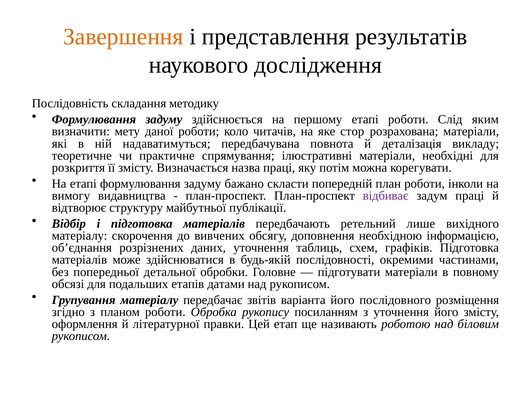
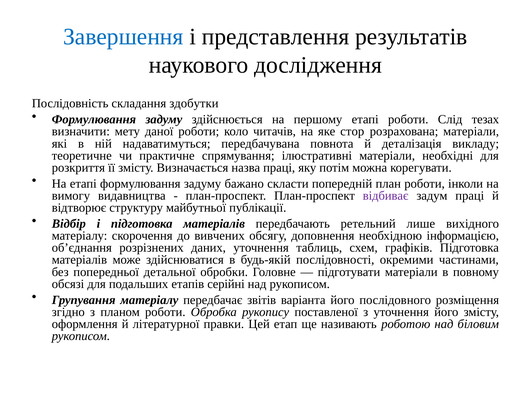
Завершення colour: orange -> blue (123, 37)
методику: методику -> здобутки (194, 103)
яким: яким -> тезах (485, 120)
датами: датами -> серійні (226, 284)
посиланням: посиланням -> поставленої (326, 312)
